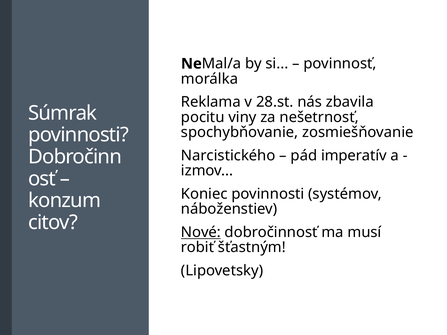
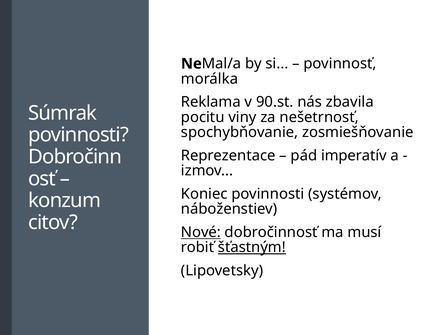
28.st: 28.st -> 90.st (275, 102)
Narcistického: Narcistického -> Reprezentace (228, 156)
šťastným underline: none -> present (252, 248)
